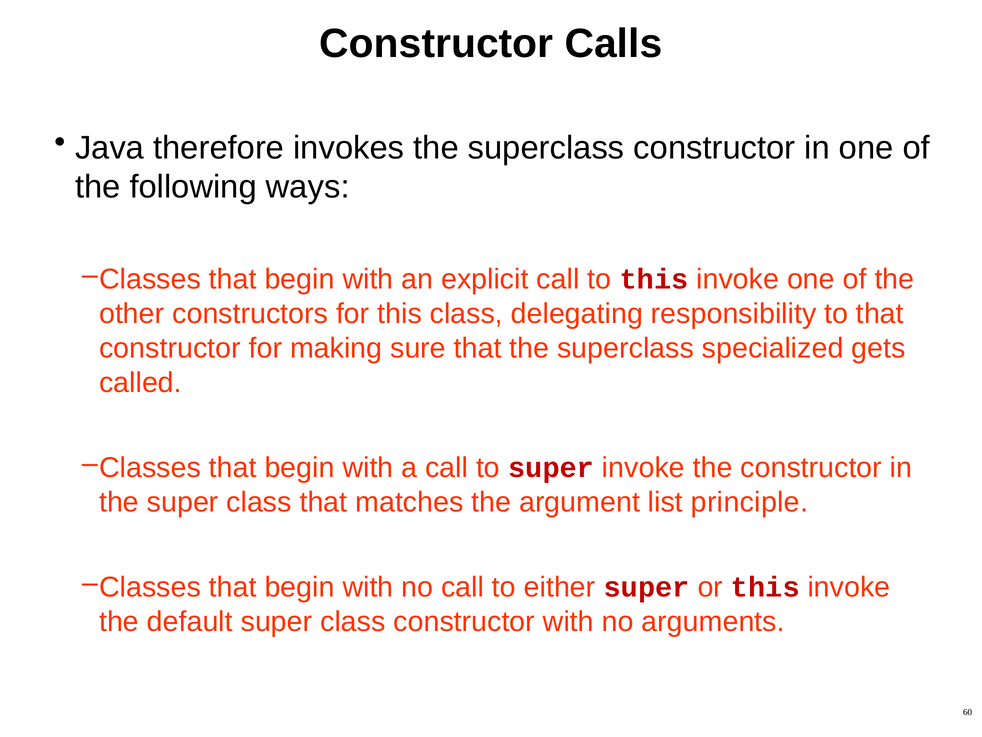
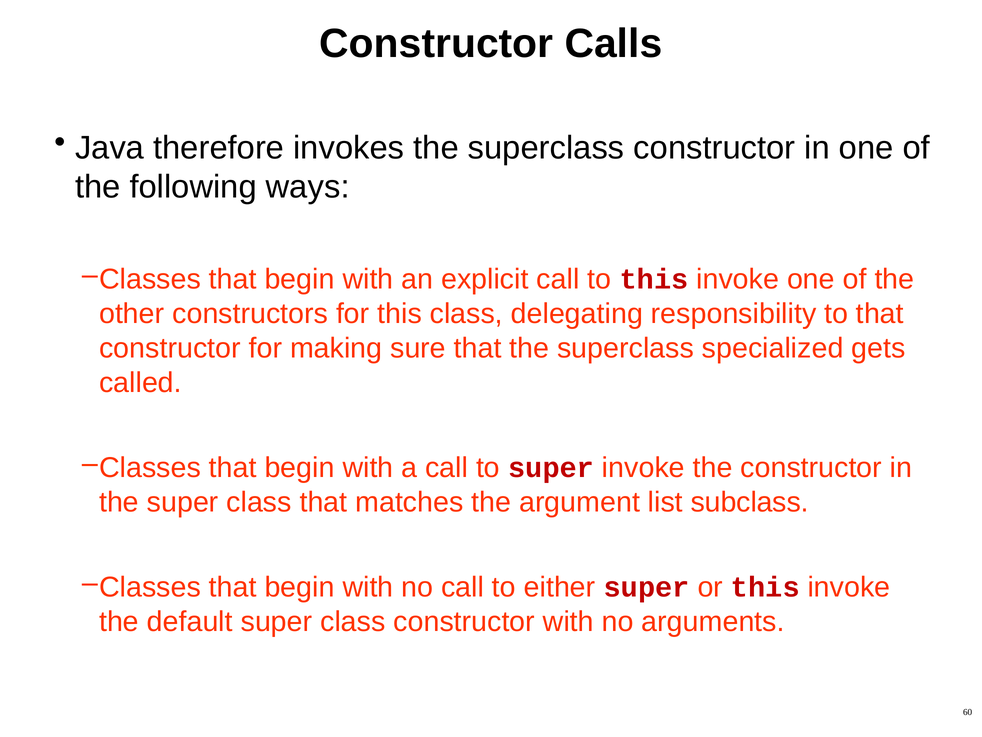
principle: principle -> subclass (750, 502)
